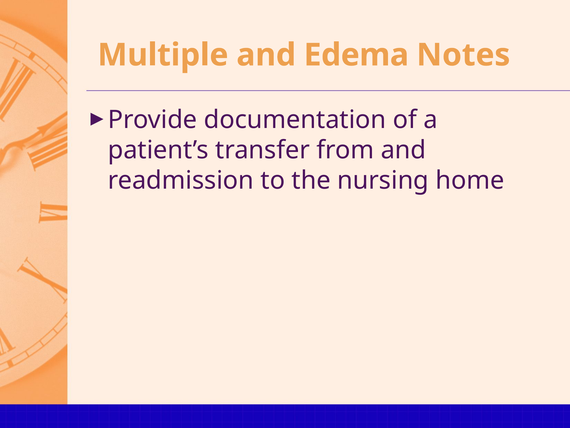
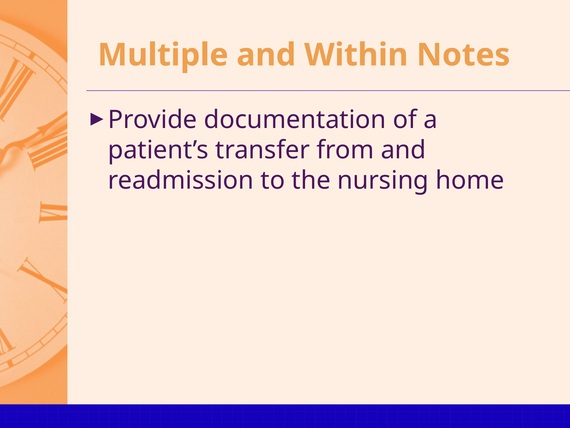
Edema: Edema -> Within (356, 55)
